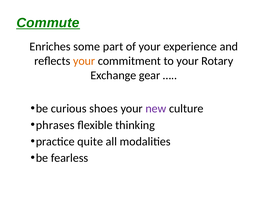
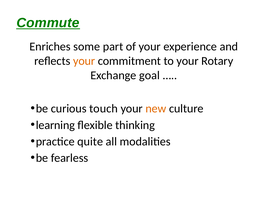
gear: gear -> goal (149, 76)
shoes: shoes -> touch (104, 109)
new colour: purple -> orange (156, 109)
phrases: phrases -> learning (55, 125)
